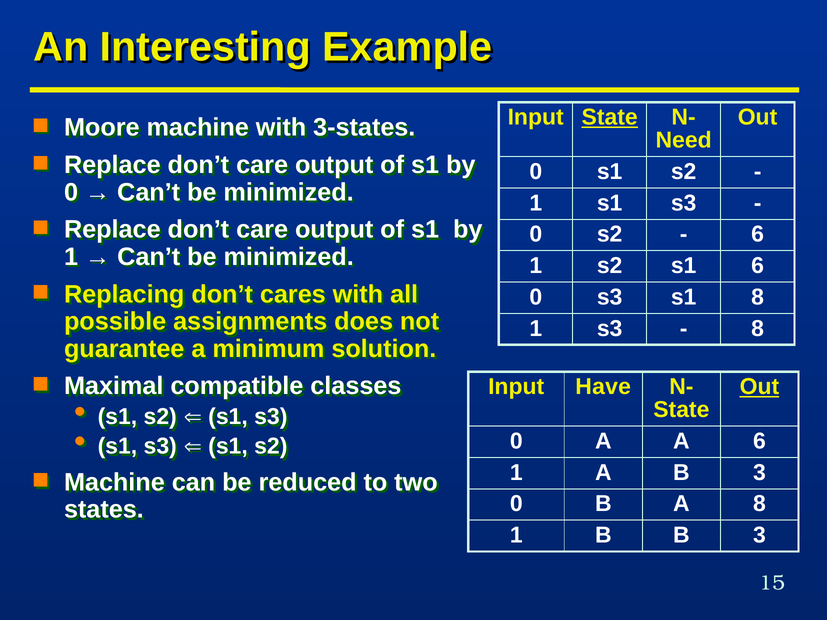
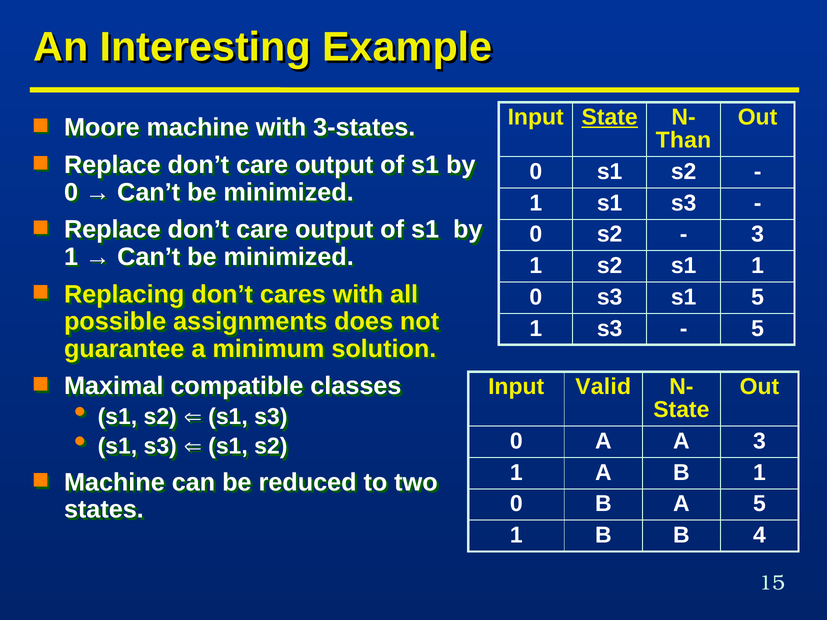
Need: Need -> Than (683, 140)
6: 6 -> 3 (758, 234)
s1 6: 6 -> 1 (758, 266)
s1 8: 8 -> 5 (758, 297)
8: 8 -> 5 (758, 329)
Have: Have -> Valid (603, 387)
Out underline: present -> none (759, 387)
A 6: 6 -> 3 (760, 441)
A B 3: 3 -> 1 (760, 473)
A 8: 8 -> 5 (760, 504)
B B 3: 3 -> 4 (760, 535)
